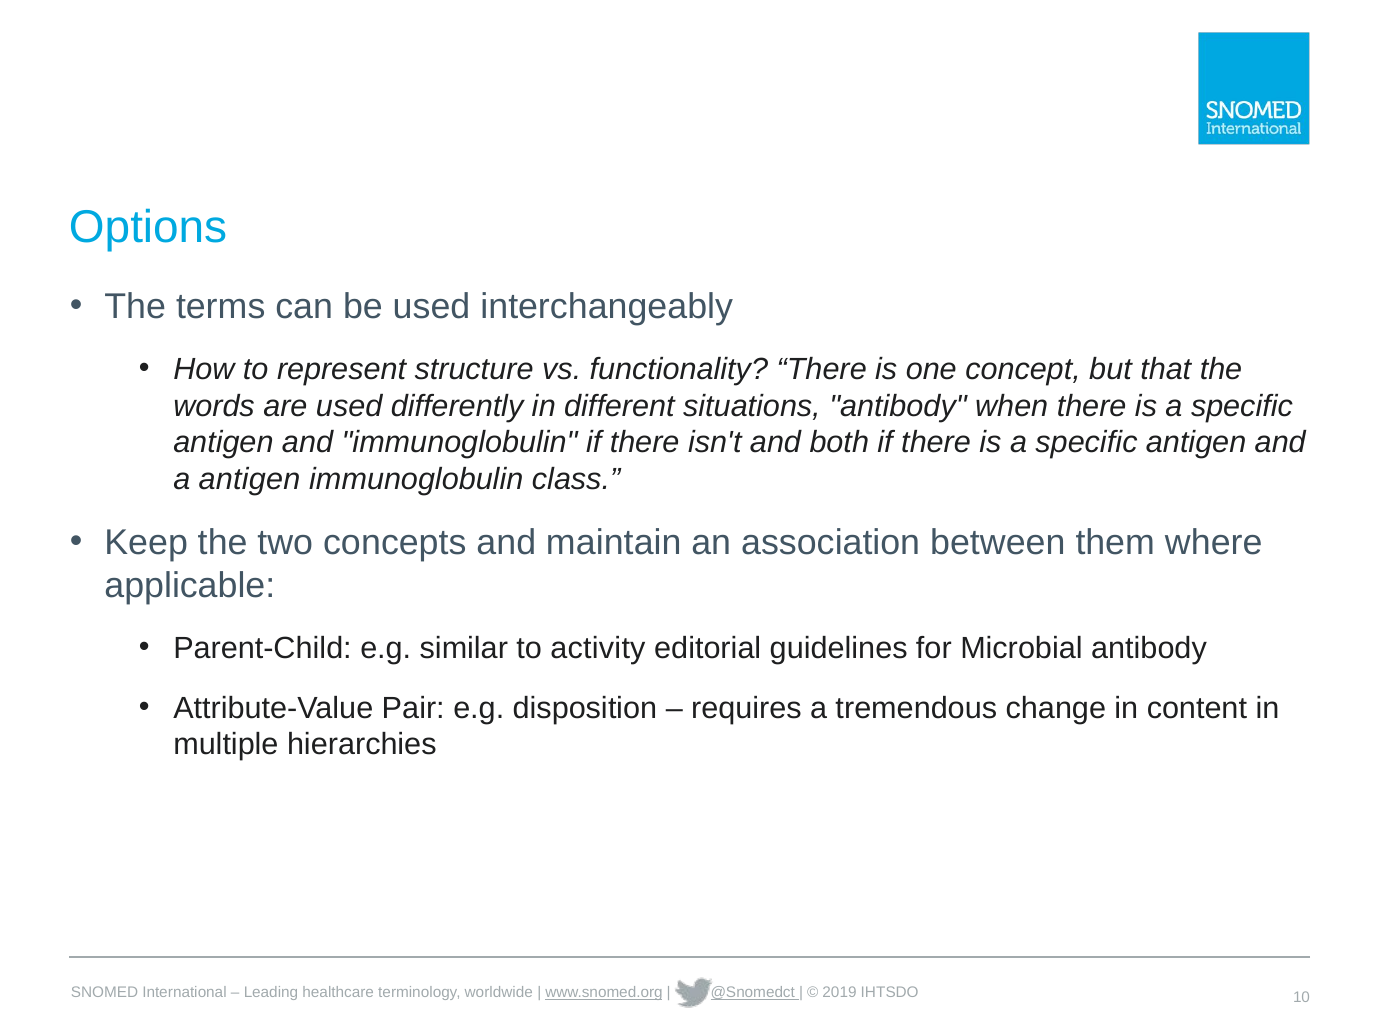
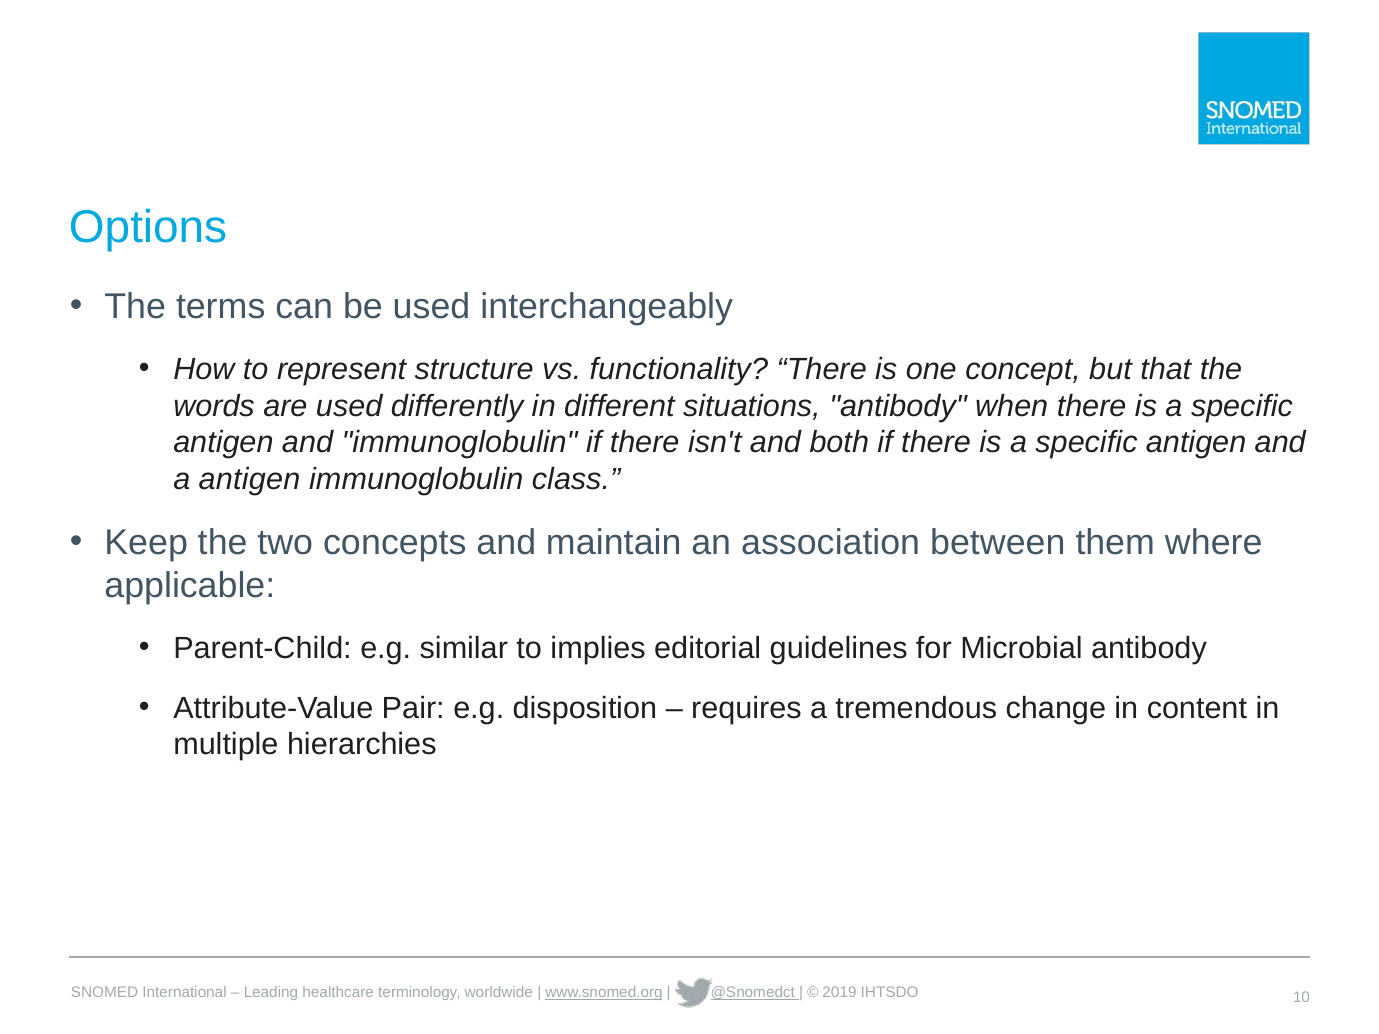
activity: activity -> implies (598, 648)
